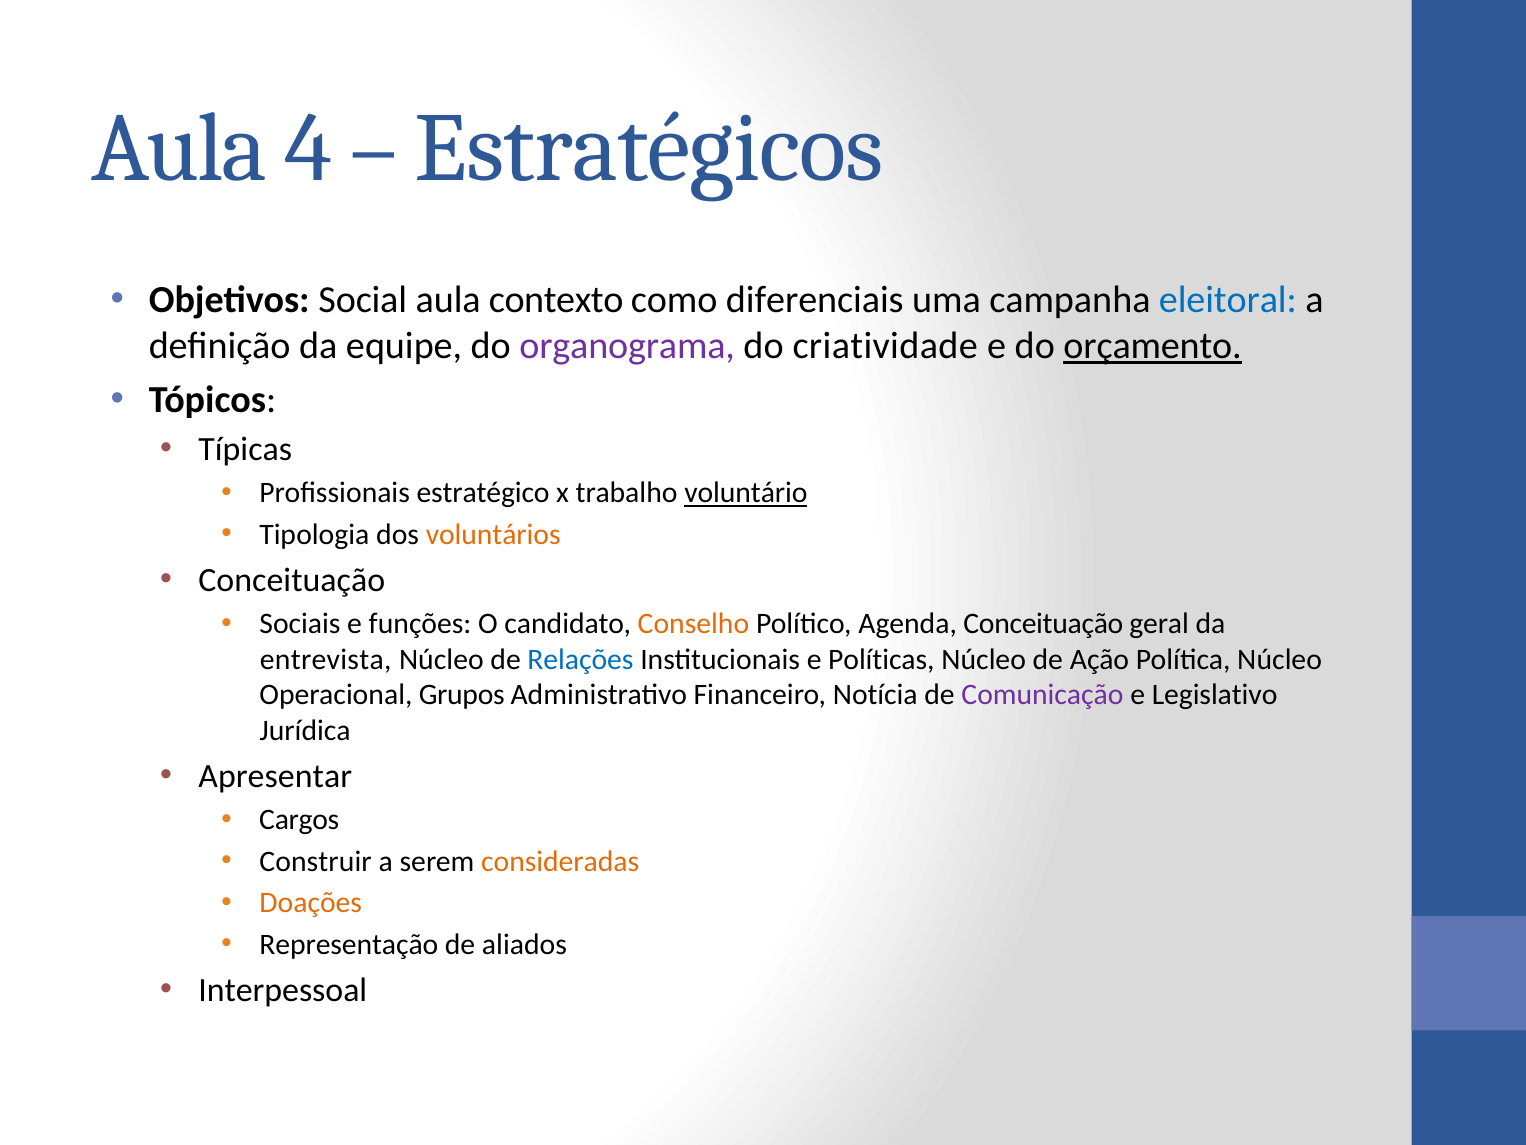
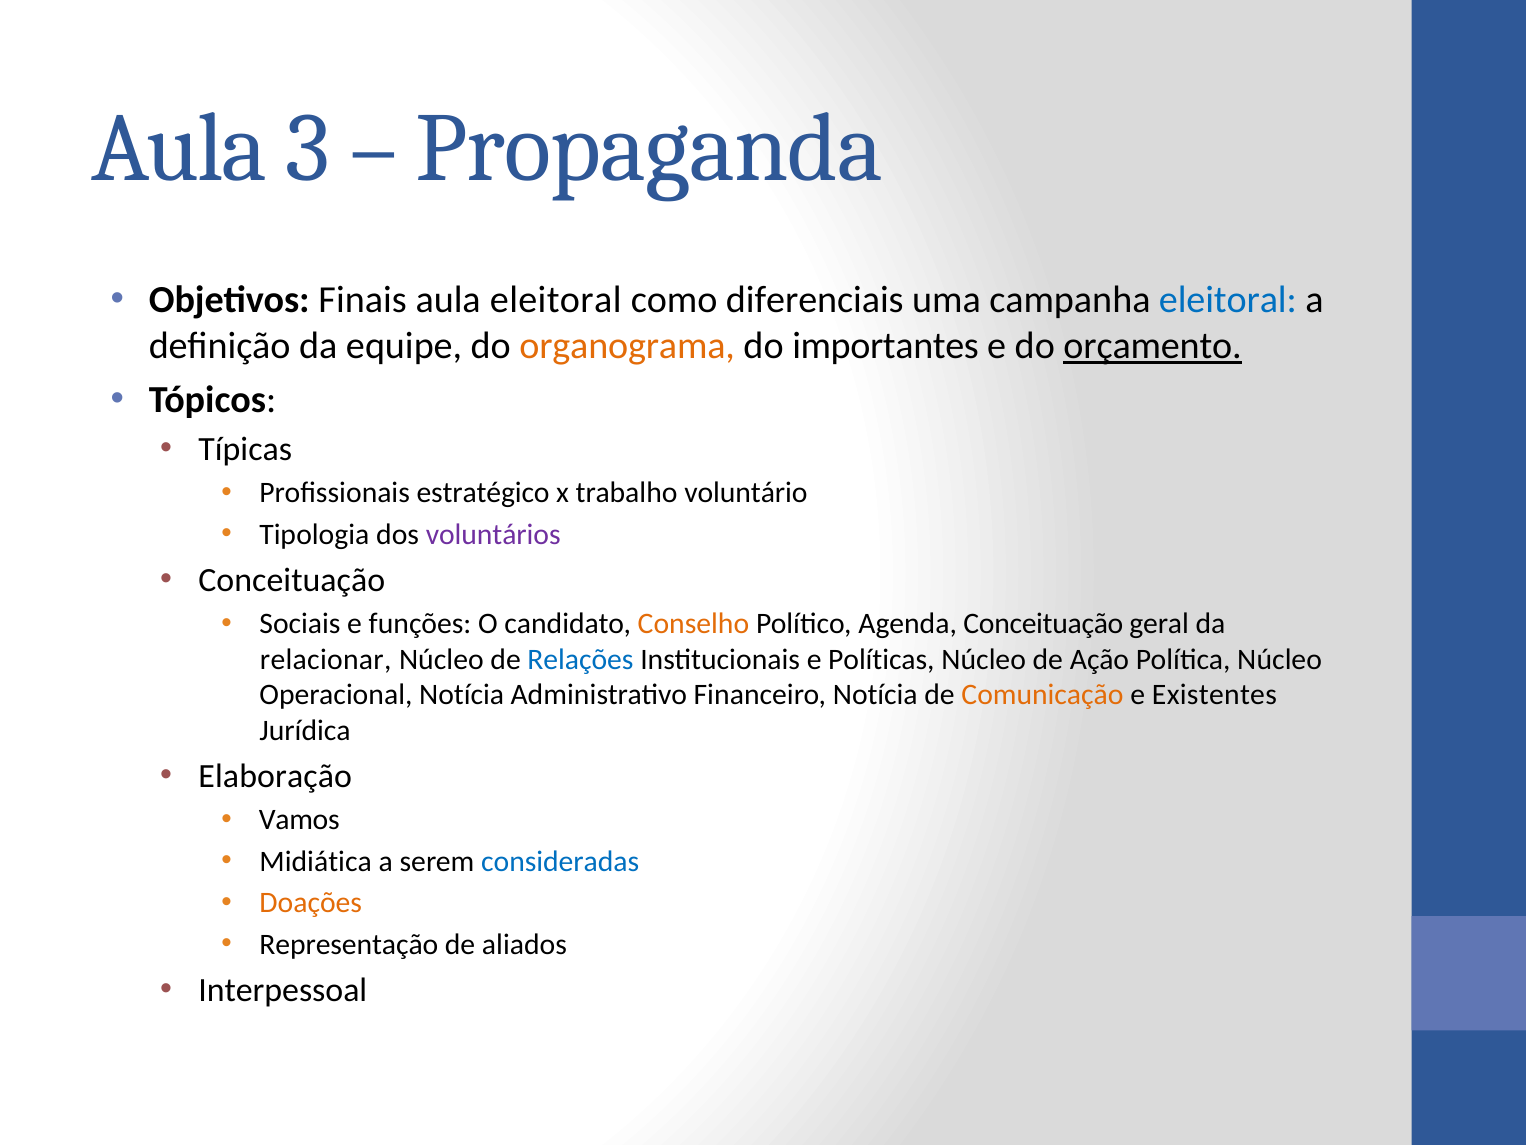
4: 4 -> 3 (308, 148)
Estratégicos: Estratégicos -> Propaganda (649, 148)
Social: Social -> Finais (363, 300)
aula contexto: contexto -> eleitoral (556, 300)
organograma colour: purple -> orange (627, 346)
criatividade: criatividade -> importantes (886, 346)
voluntário underline: present -> none (746, 493)
voluntários colour: orange -> purple (493, 535)
entrevista: entrevista -> relacionar (326, 659)
Operacional Grupos: Grupos -> Notícia (462, 695)
Comunicação colour: purple -> orange (1043, 695)
Legislativo: Legislativo -> Existentes (1214, 695)
Apresentar: Apresentar -> Elaboração (275, 776)
Cargos: Cargos -> Vamos (299, 819)
Construir: Construir -> Midiática (316, 861)
consideradas colour: orange -> blue (560, 861)
